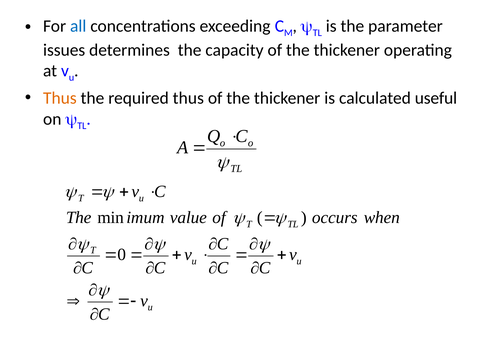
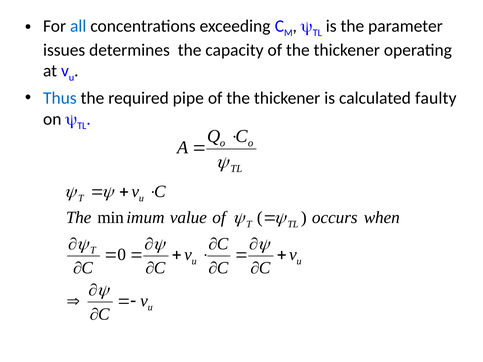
Thus colour: orange -> blue (60, 98)
required thus: thus -> pipe (188, 98)
useful: useful -> faulty (436, 98)
